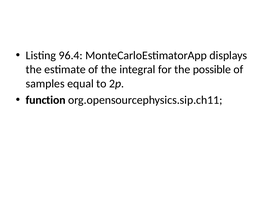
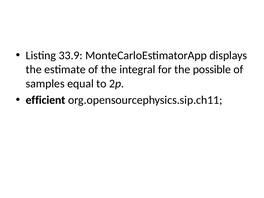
96.4: 96.4 -> 33.9 (71, 55)
function: function -> efficient (46, 100)
